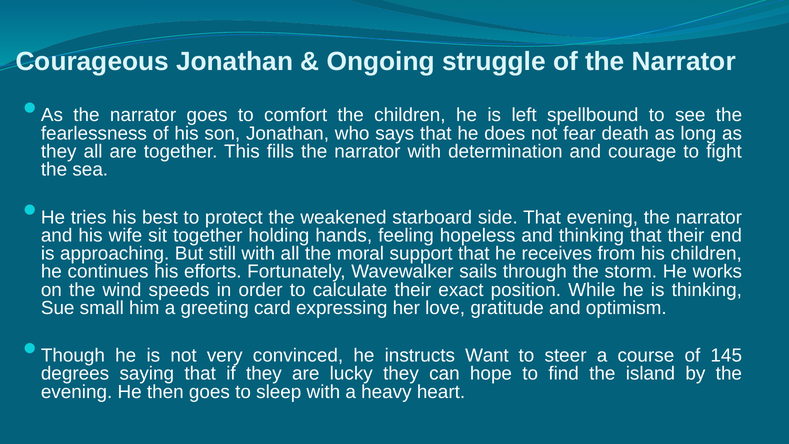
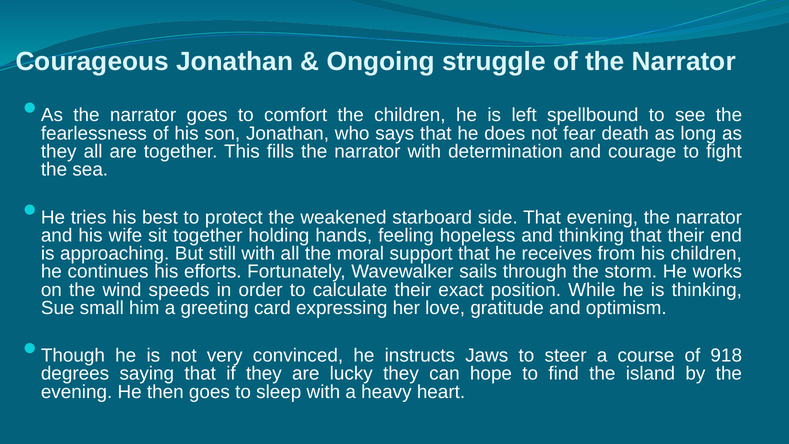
Want: Want -> Jaws (487, 355)
145: 145 -> 918 (726, 355)
